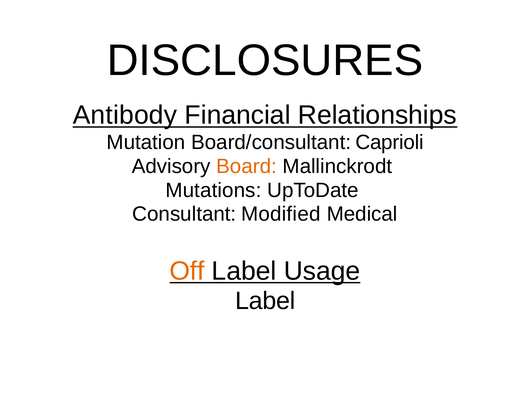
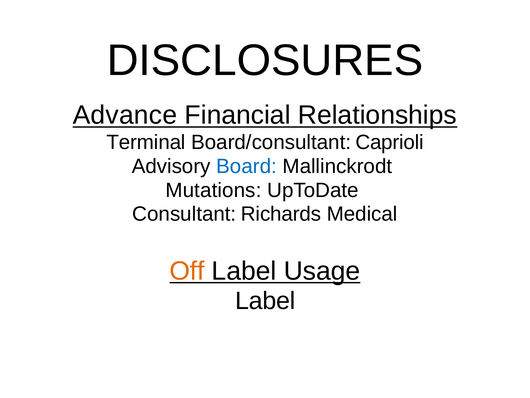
Antibody: Antibody -> Advance (125, 115)
Mutation: Mutation -> Terminal (146, 142)
Board colour: orange -> blue (247, 166)
Modified: Modified -> Richards (281, 214)
